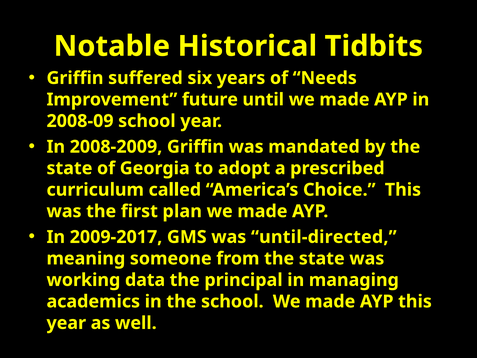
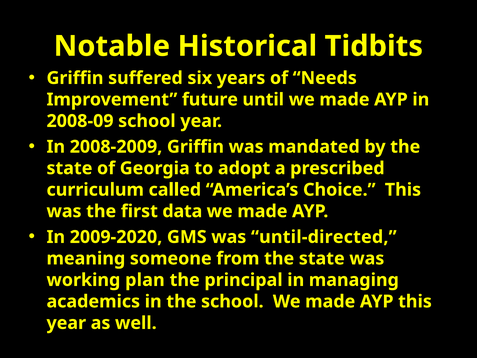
plan: plan -> data (182, 211)
2009-2017: 2009-2017 -> 2009-2020 (116, 237)
data: data -> plan (145, 280)
